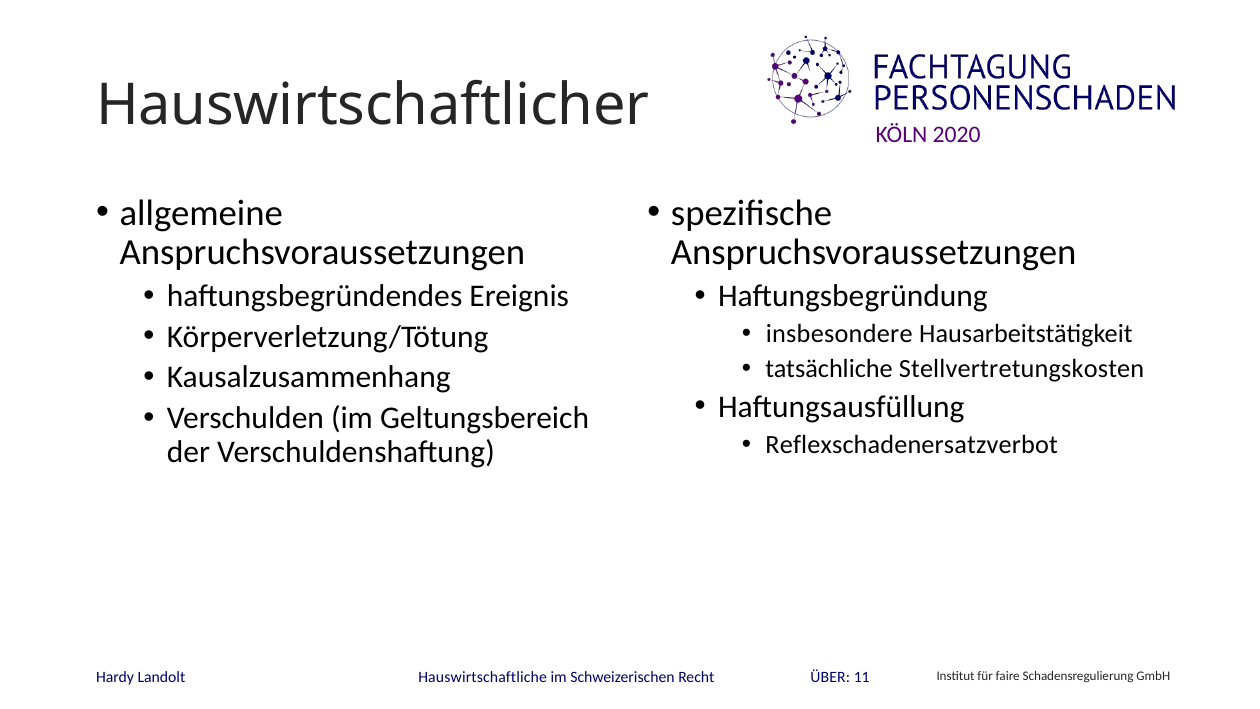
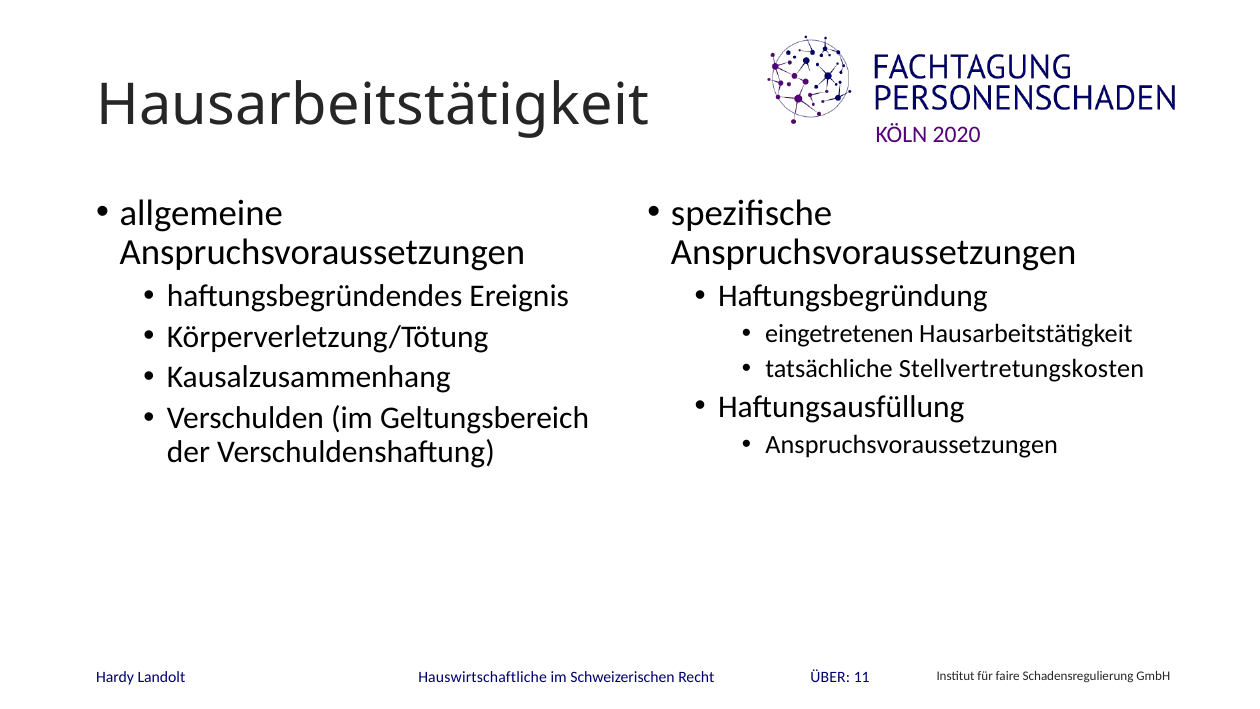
Hauswirtschaftlicher: Hauswirtschaftlicher -> Hausarbeitstätigkeit (373, 106)
insbesondere: insbesondere -> eingetretenen (839, 334)
Reflexschadenersatzverbot: Reflexschadenersatzverbot -> Anspruchsvoraussetzungen (912, 444)
